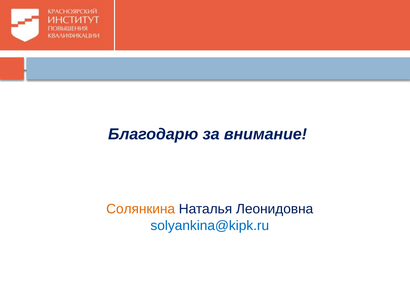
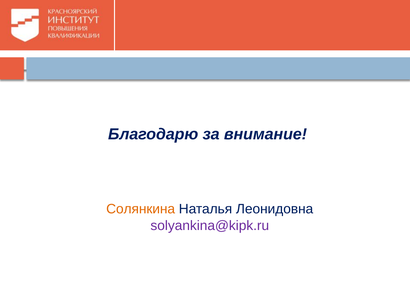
solyankina@kipk.ru colour: blue -> purple (210, 226)
